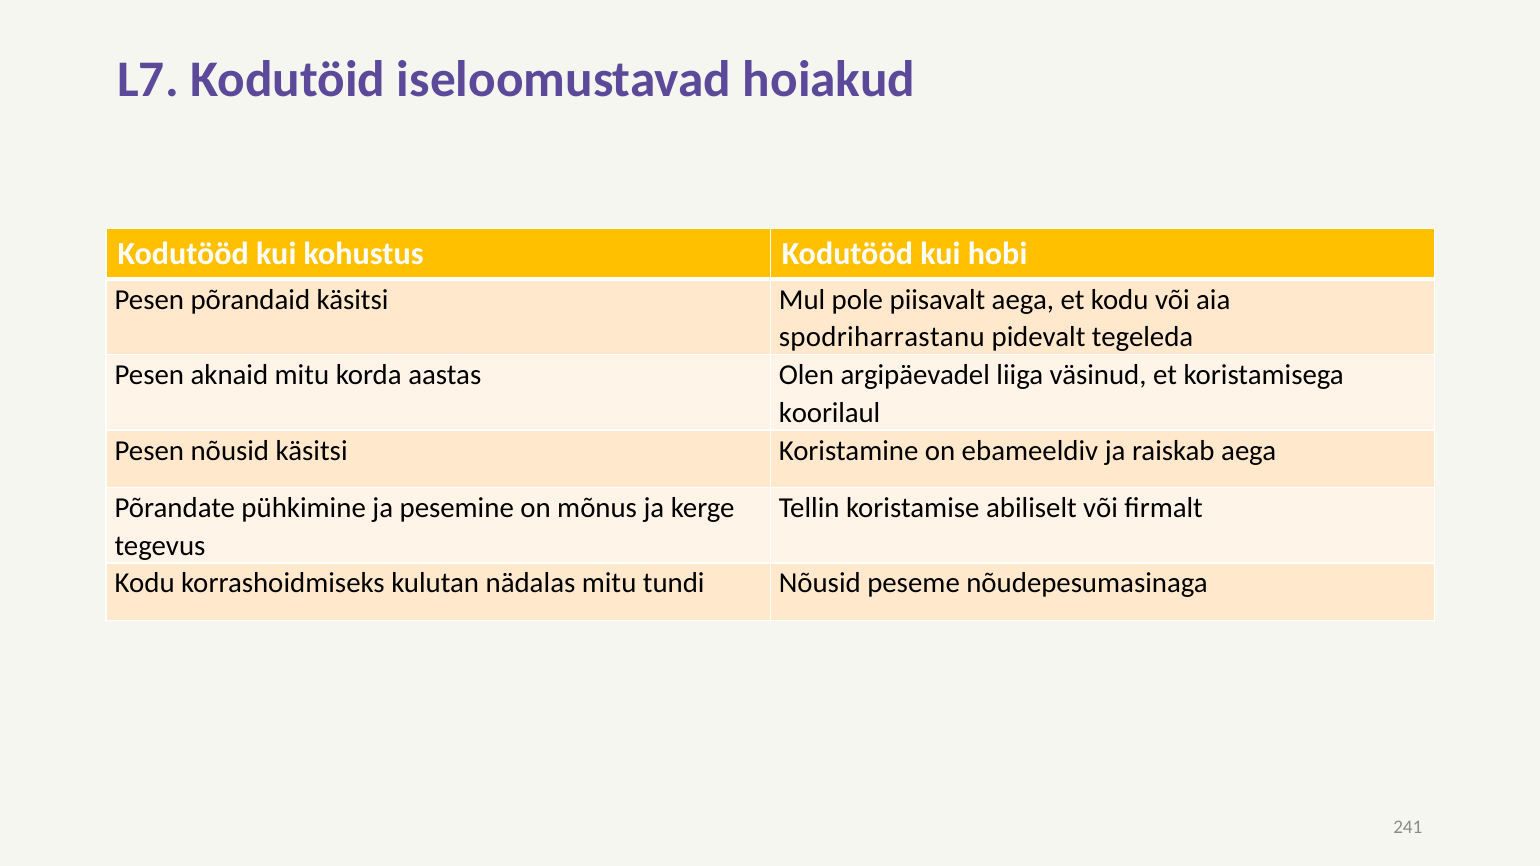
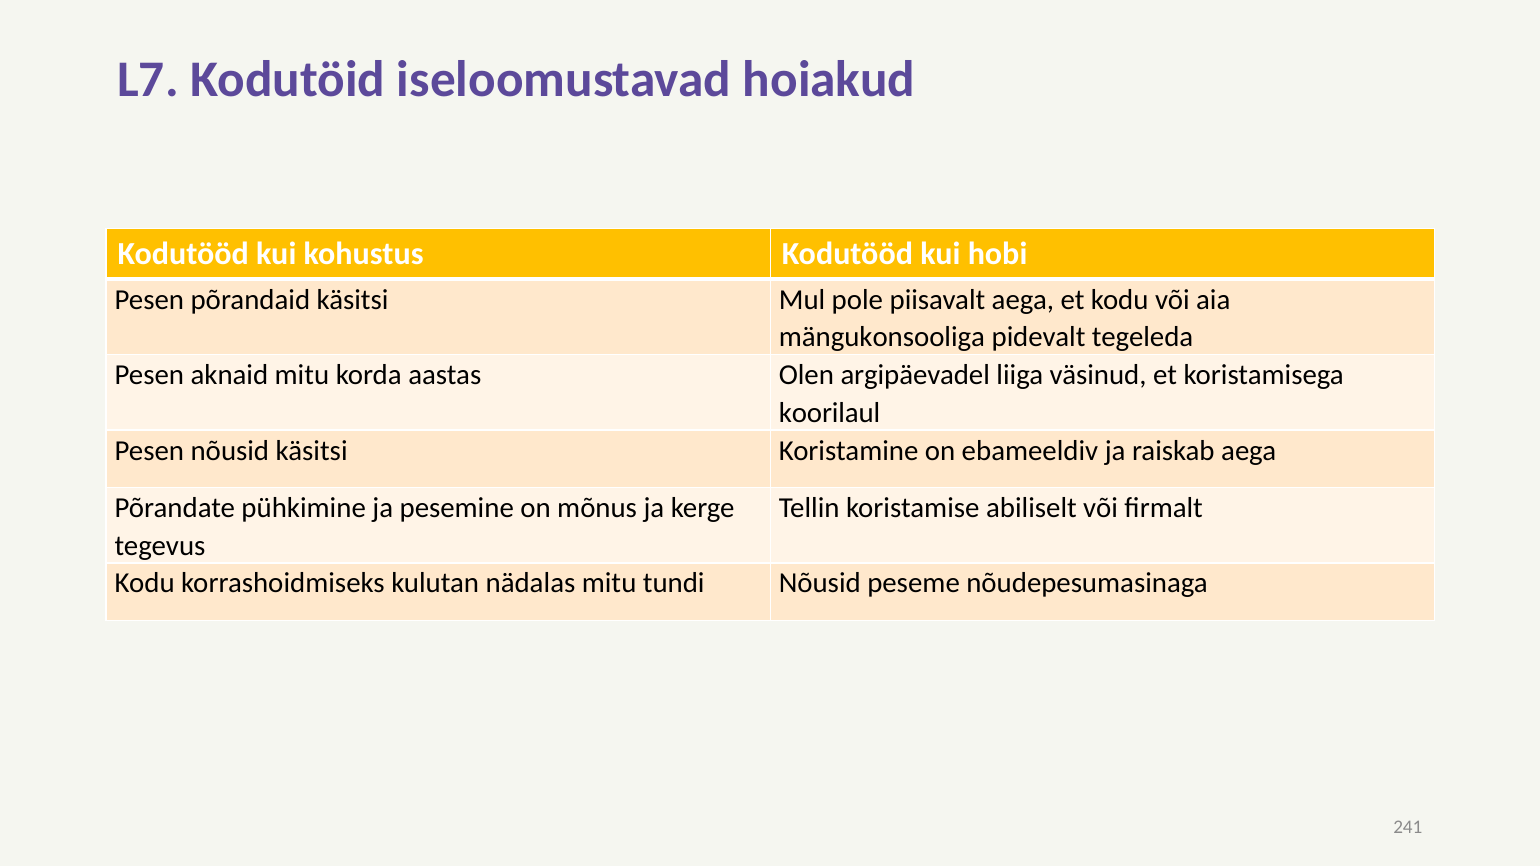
spodriharrastanu: spodriharrastanu -> mängukonsooliga (882, 337)
